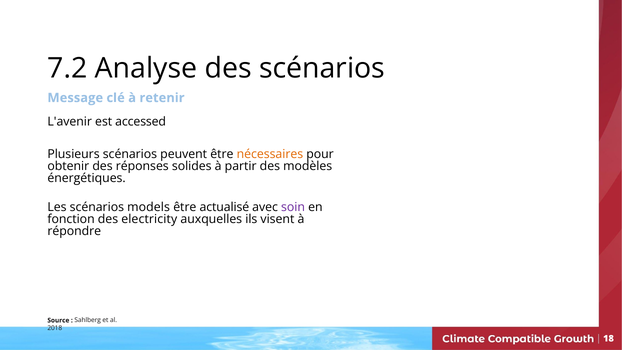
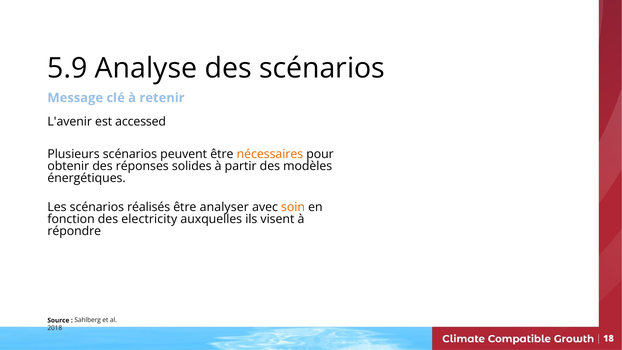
7.2: 7.2 -> 5.9 (67, 68)
models: models -> réalisés (149, 207)
actualisé: actualisé -> analyser (224, 207)
soin colour: purple -> orange (293, 207)
